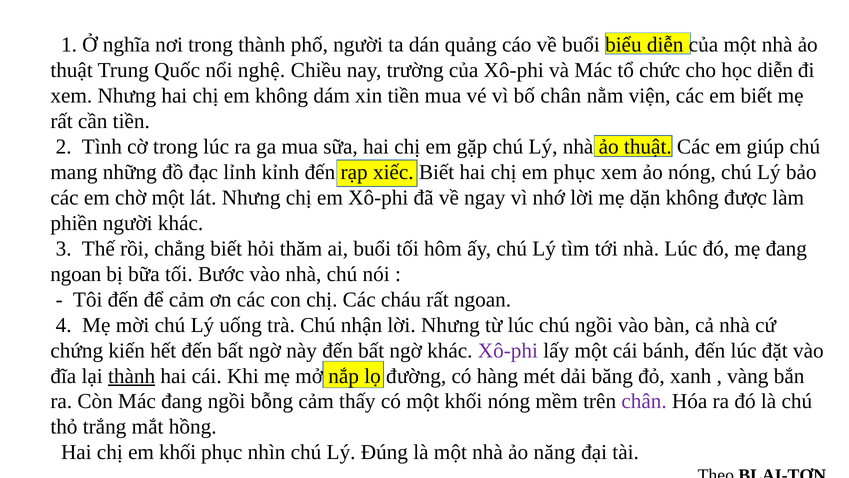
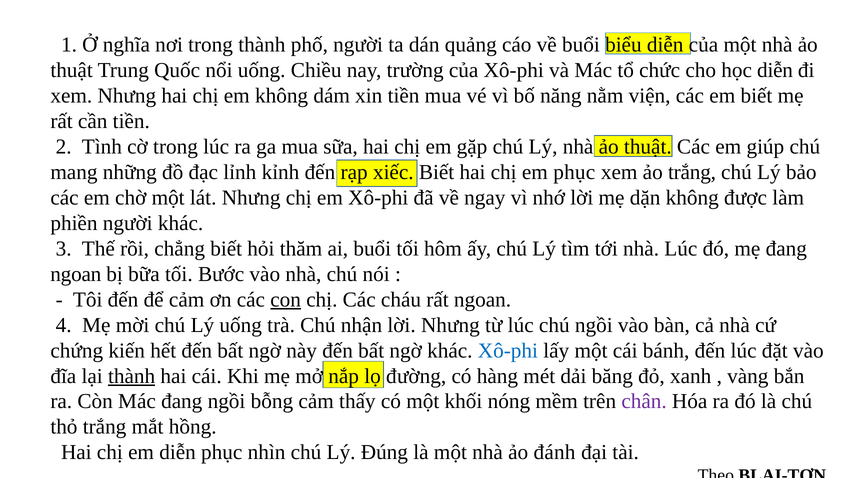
nổi nghệ: nghệ -> uống (262, 70)
bố chân: chân -> năng (561, 95)
ảo nóng: nóng -> trắng (692, 172)
con underline: none -> present (286, 299)
Xô-phi colour: purple -> blue (508, 350)
em khối: khối -> diễn (178, 452)
năng: năng -> đánh (555, 452)
